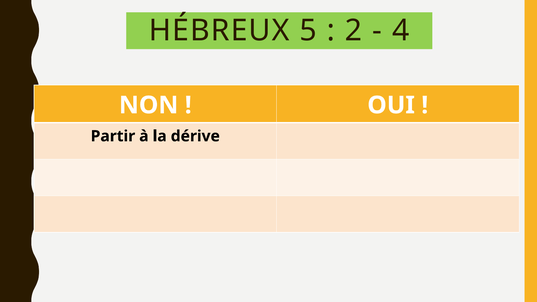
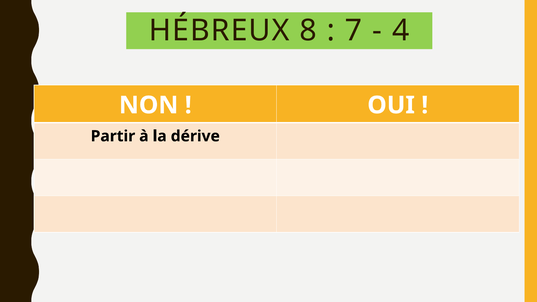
5: 5 -> 8 (308, 30)
2: 2 -> 7 (354, 30)
